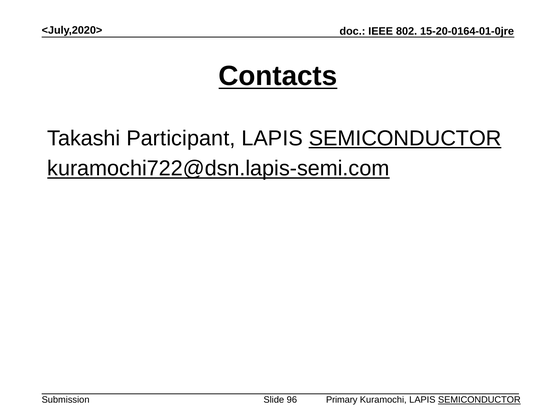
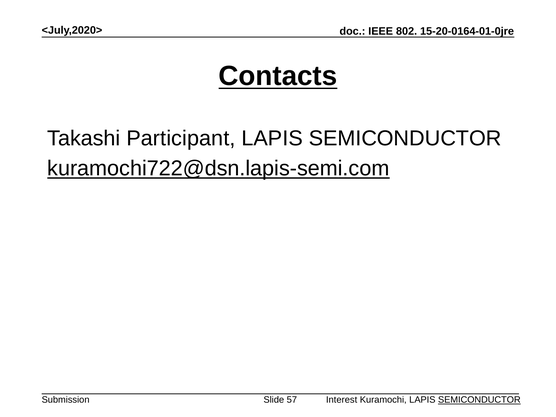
SEMICONDUCTOR underline: present -> none (405, 138)
96: 96 -> 57 (292, 400)
Primary: Primary -> Interest (342, 400)
